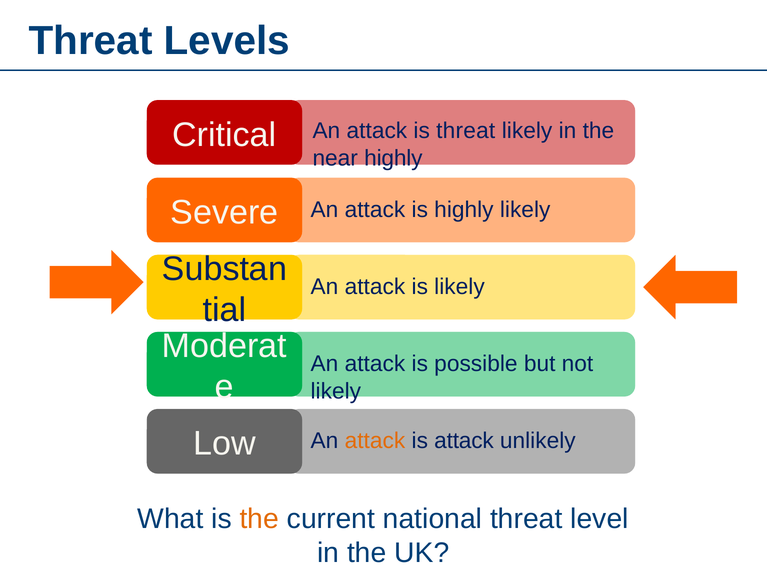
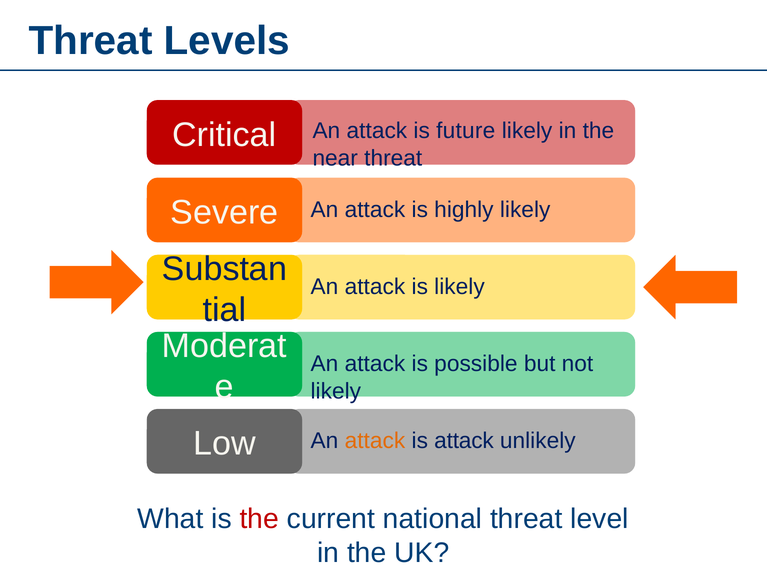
is threat: threat -> future (466, 131)
near highly: highly -> threat (393, 158)
the colour: orange -> red (259, 518)
